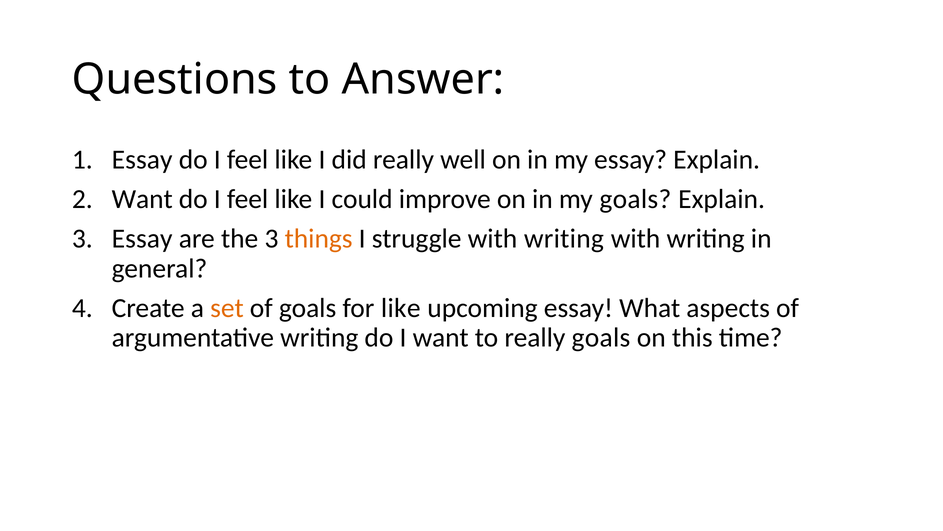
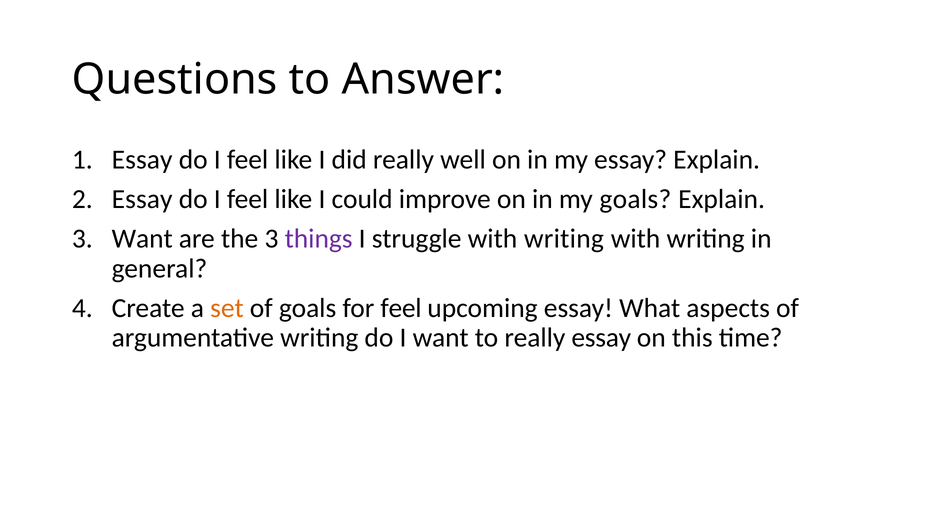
Want: Want -> Essay (142, 199)
3 Essay: Essay -> Want (142, 239)
things colour: orange -> purple (319, 239)
for like: like -> feel (401, 308)
really goals: goals -> essay (601, 337)
